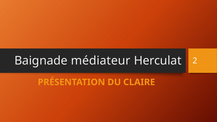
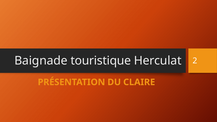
médiateur: médiateur -> touristique (101, 61)
